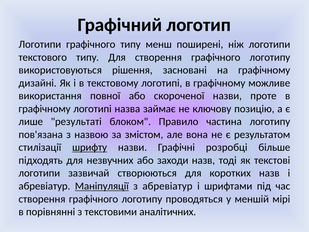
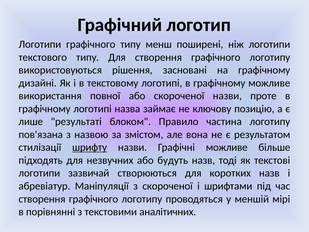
Графічні розробці: розробці -> можливе (227, 147)
заходи: заходи -> будуть (173, 160)
Маніпуляції underline: present -> none (102, 186)
з абревіатур: абревіатур -> скороченої (168, 186)
